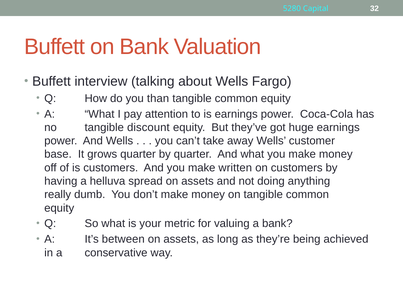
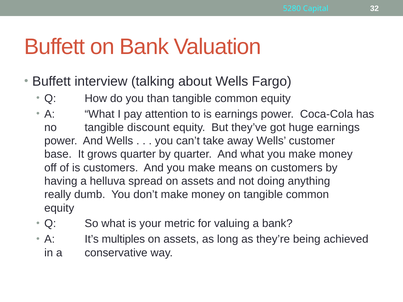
written: written -> means (235, 168)
between: between -> multiples (123, 239)
